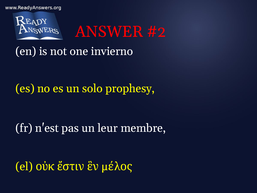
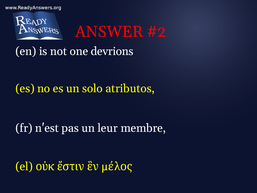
invierno: invierno -> devrions (112, 51)
prophesy: prophesy -> atributos (130, 88)
